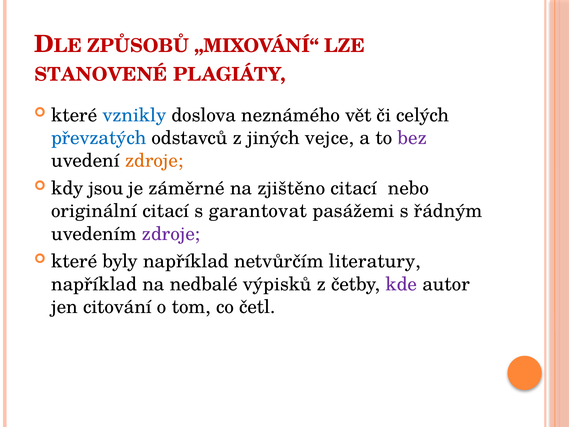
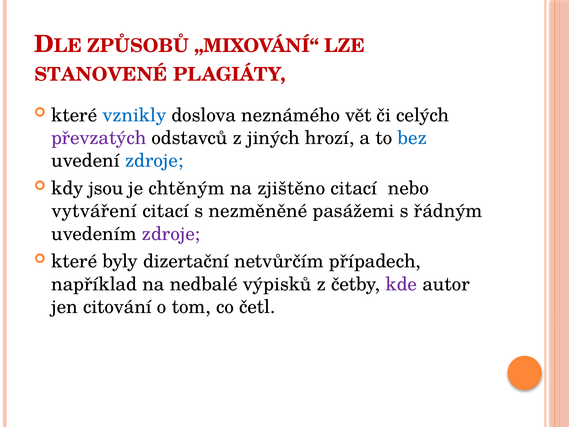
převzatých colour: blue -> purple (99, 138)
vejce: vejce -> hrozí (330, 138)
bez colour: purple -> blue (412, 138)
zdroje colour: orange -> blue (154, 161)
záměrné: záměrné -> chtěným (187, 188)
originální: originální -> vytváření (94, 211)
garantovat: garantovat -> nezměněné (258, 211)
byly například: například -> dizertační (186, 261)
literatury: literatury -> případech (375, 261)
